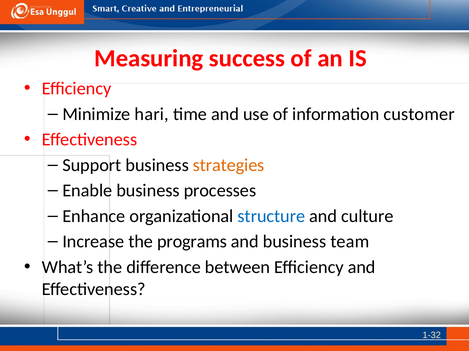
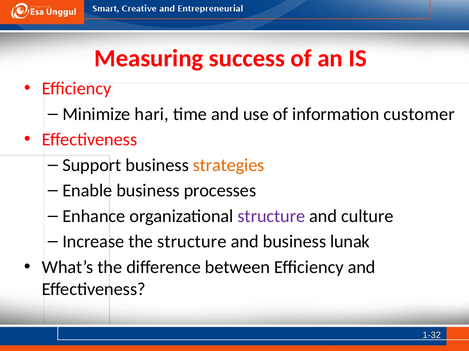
structure colour: blue -> purple (271, 217)
the programs: programs -> structure (192, 242)
team: team -> lunak (350, 242)
